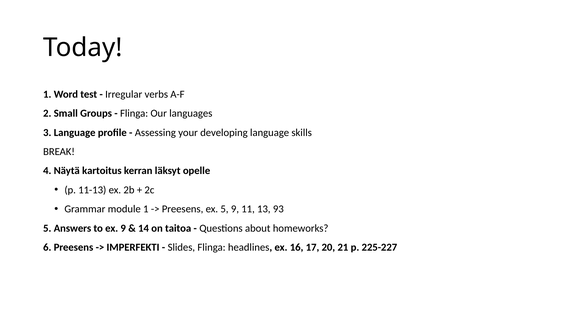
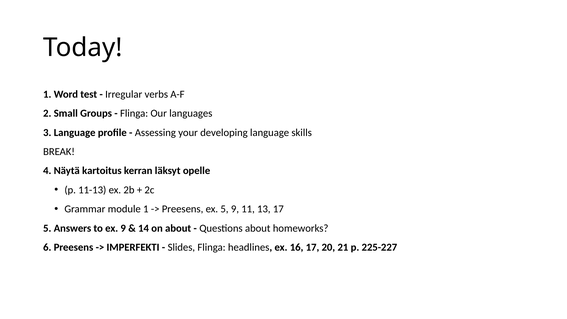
13 93: 93 -> 17 (278, 209)
on taitoa: taitoa -> about (178, 228)
